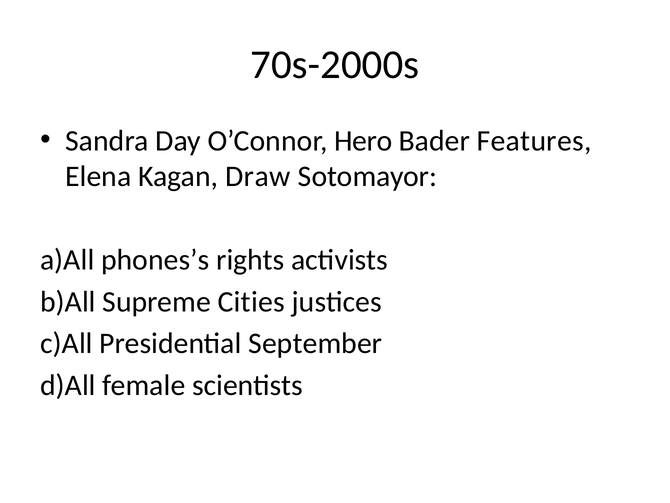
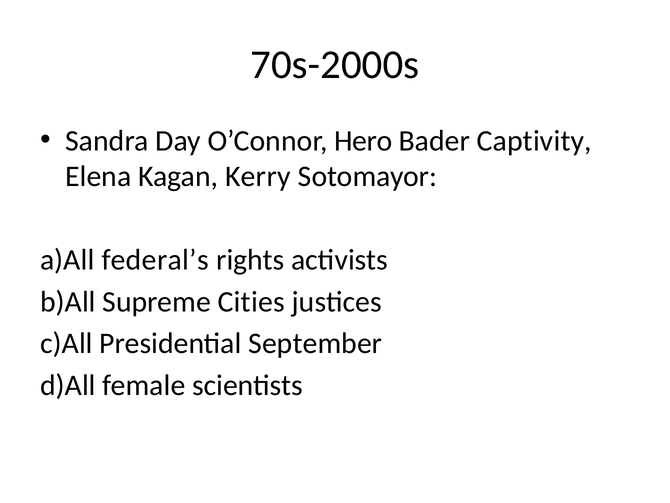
Features: Features -> Captivity (534, 141)
Draw: Draw -> Kerry (258, 176)
phones’s: phones’s -> federal’s (155, 260)
